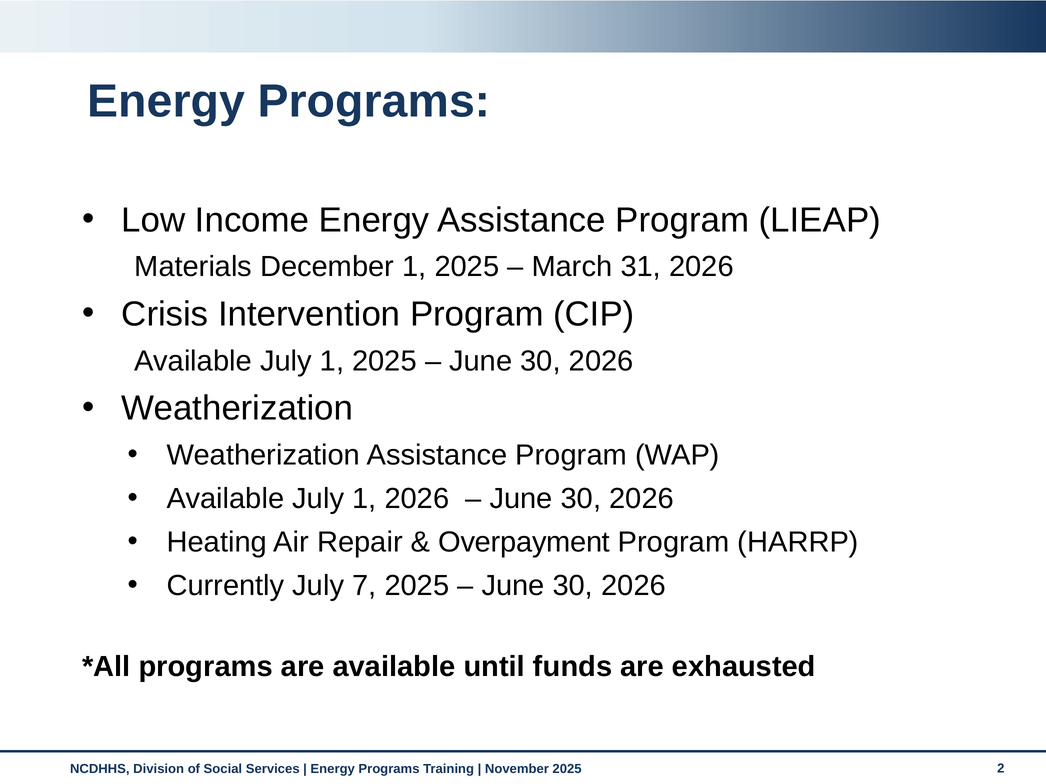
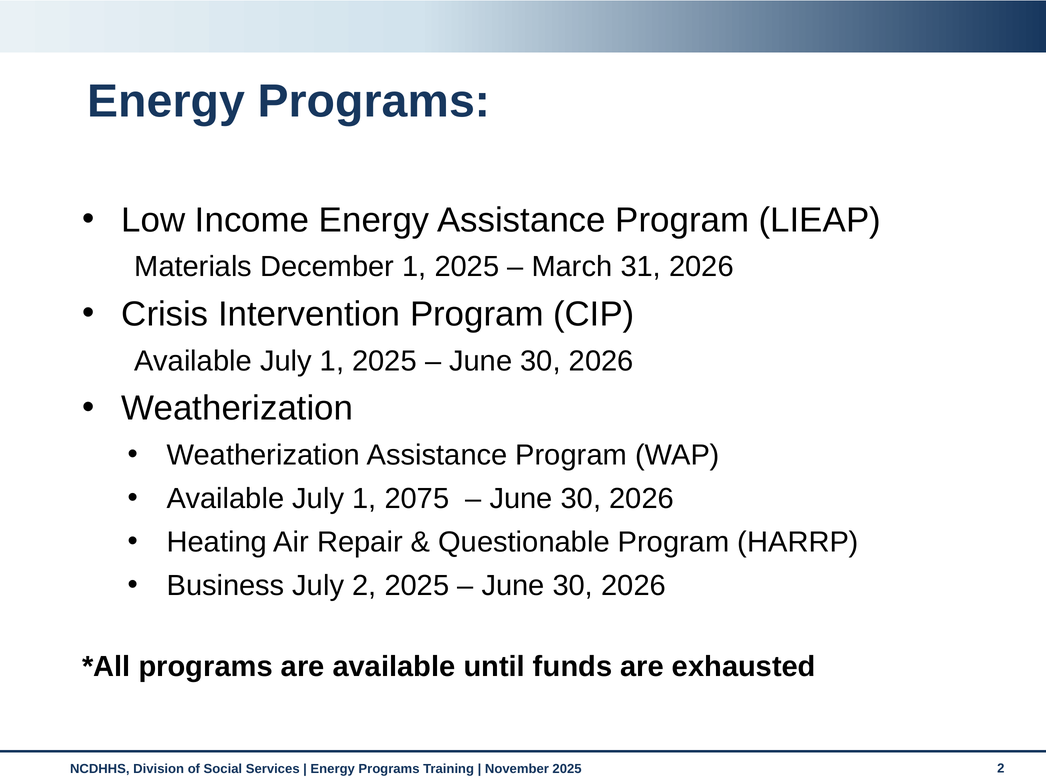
1 2026: 2026 -> 2075 (417, 499)
Overpayment: Overpayment -> Questionable (524, 543)
Currently: Currently -> Business (226, 586)
July 7: 7 -> 2 (364, 586)
